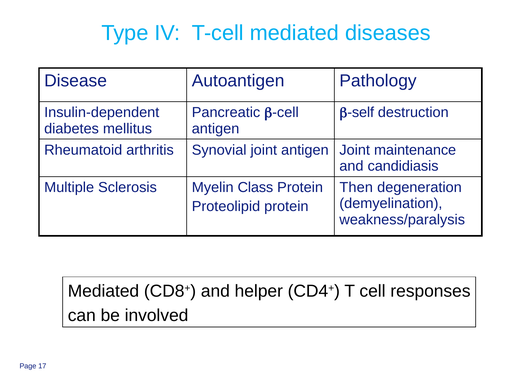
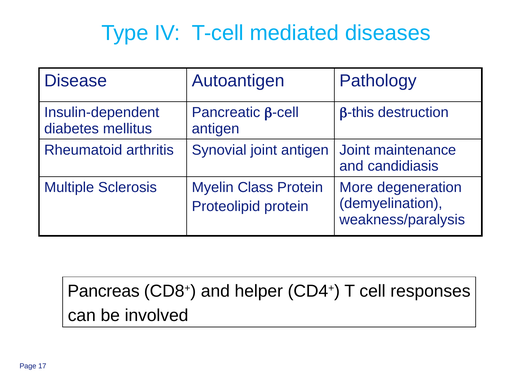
self: self -> this (361, 113)
Then: Then -> More (356, 188)
Mediated: Mediated -> Pancreas (104, 292)
